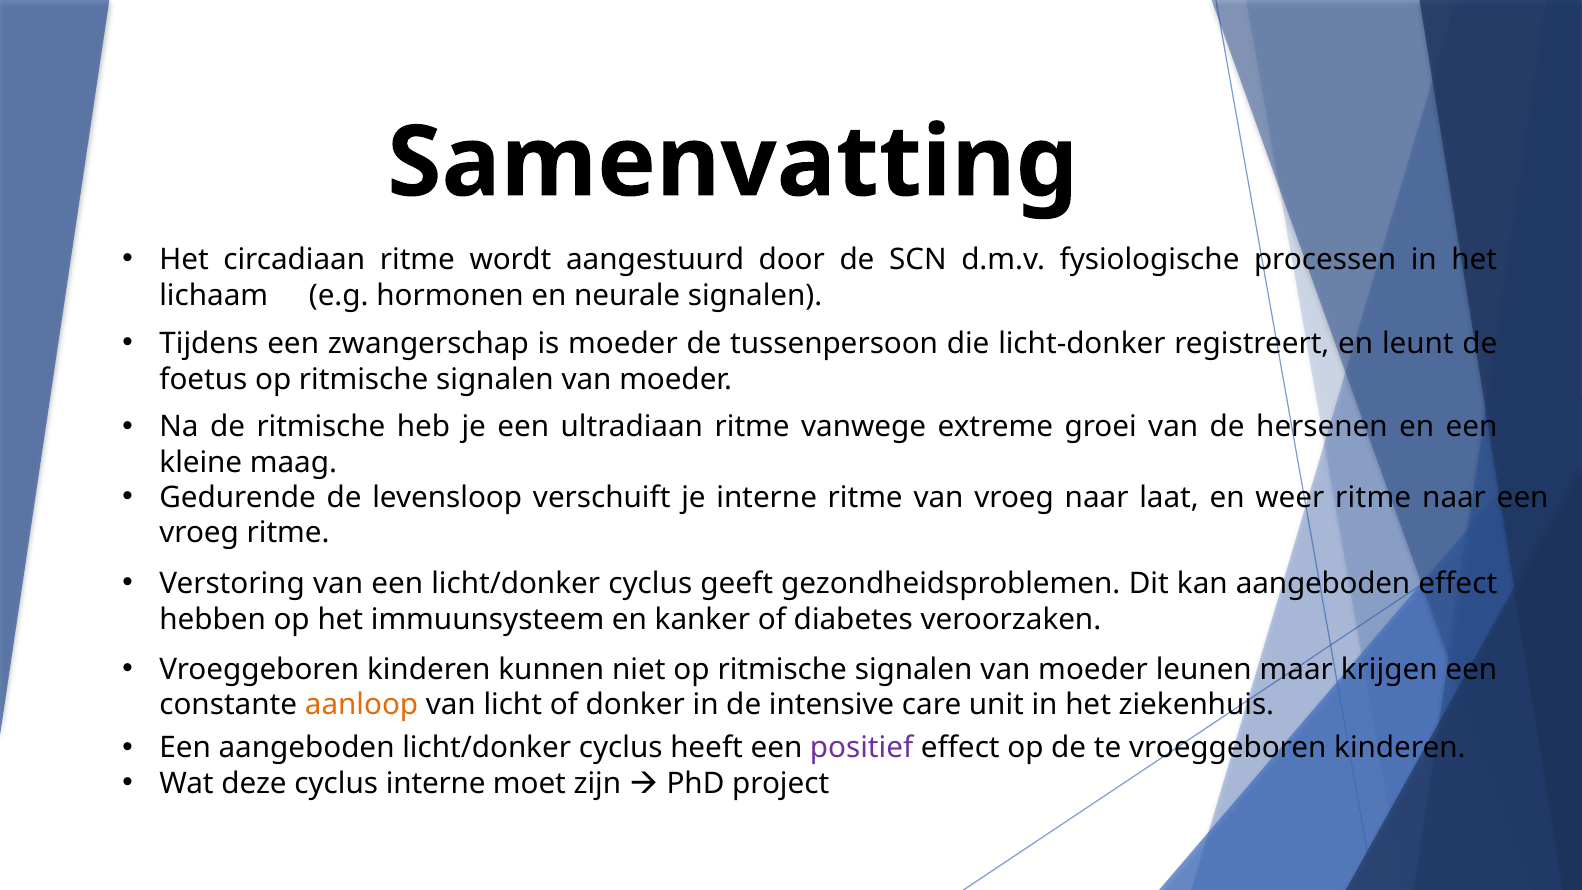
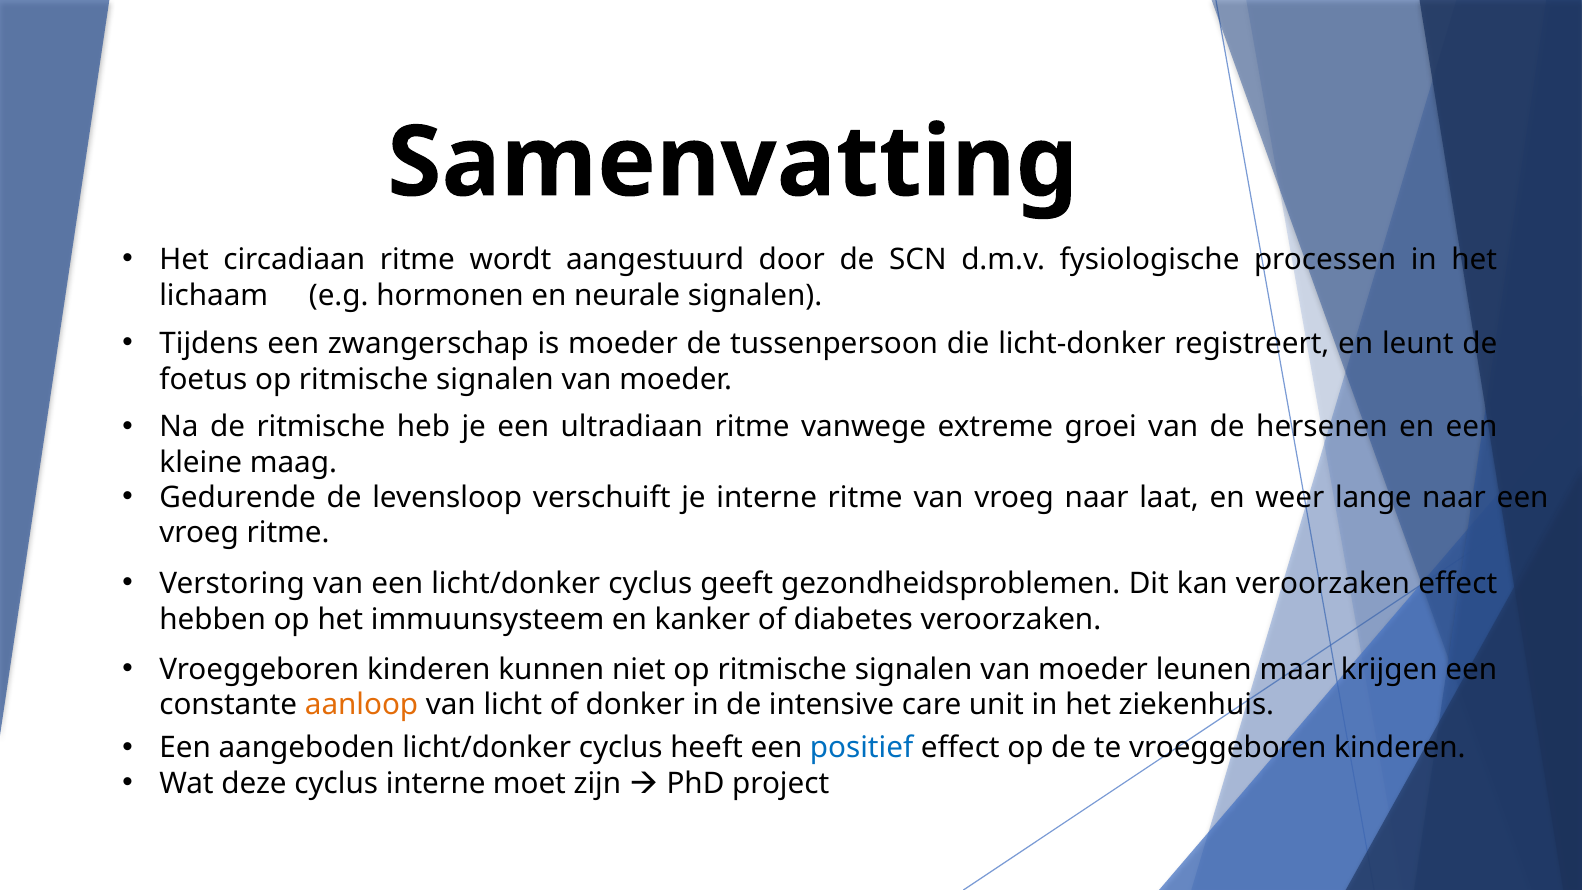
weer ritme: ritme -> lange (1373, 497)
kan aangeboden: aangeboden -> veroorzaken (1323, 584)
positief colour: purple -> blue (862, 748)
